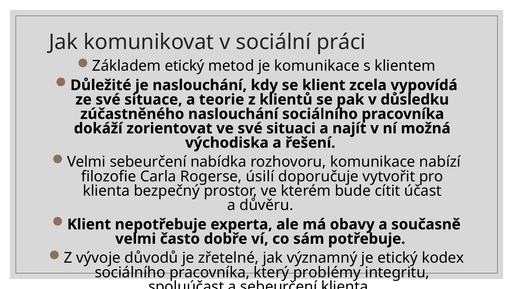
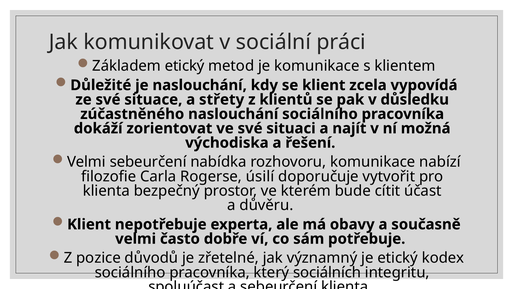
teorie: teorie -> střety (222, 99)
vývoje: vývoje -> pozice (98, 258)
problémy: problémy -> sociálních (327, 272)
